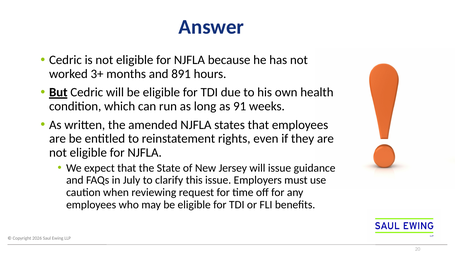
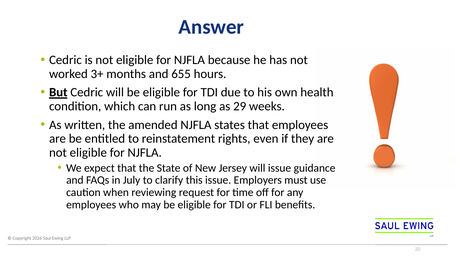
891: 891 -> 655 (181, 74)
91: 91 -> 29 (240, 106)
